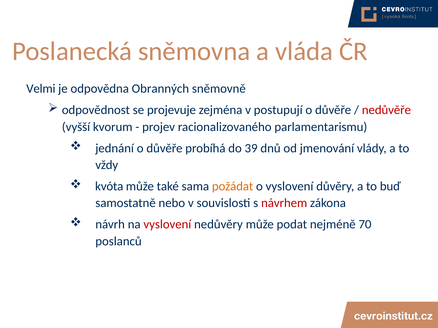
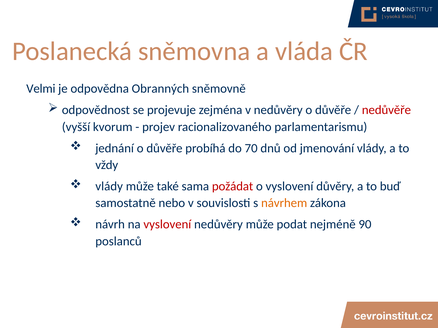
v postupují: postupují -> nedůvěry (278, 110)
39: 39 -> 70 (251, 148)
kvóta: kvóta -> vlády (109, 187)
požádat colour: orange -> red (233, 187)
návrhem colour: red -> orange (284, 203)
70: 70 -> 90 (365, 225)
